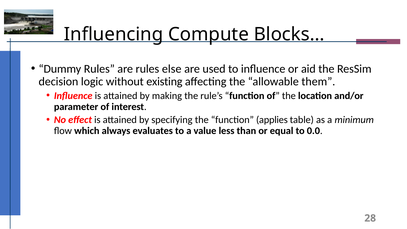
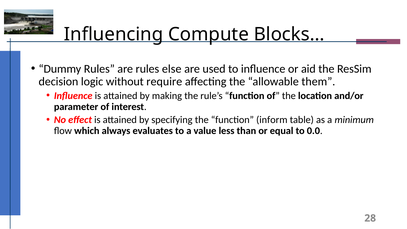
existing: existing -> require (164, 82)
applies: applies -> inform (272, 120)
